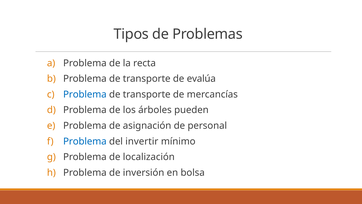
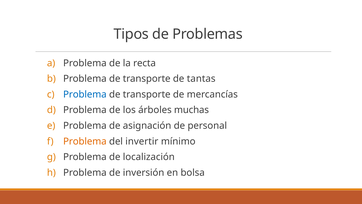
evalúa: evalúa -> tantas (201, 79)
pueden: pueden -> muchas (191, 110)
Problema colour: blue -> orange (85, 141)
